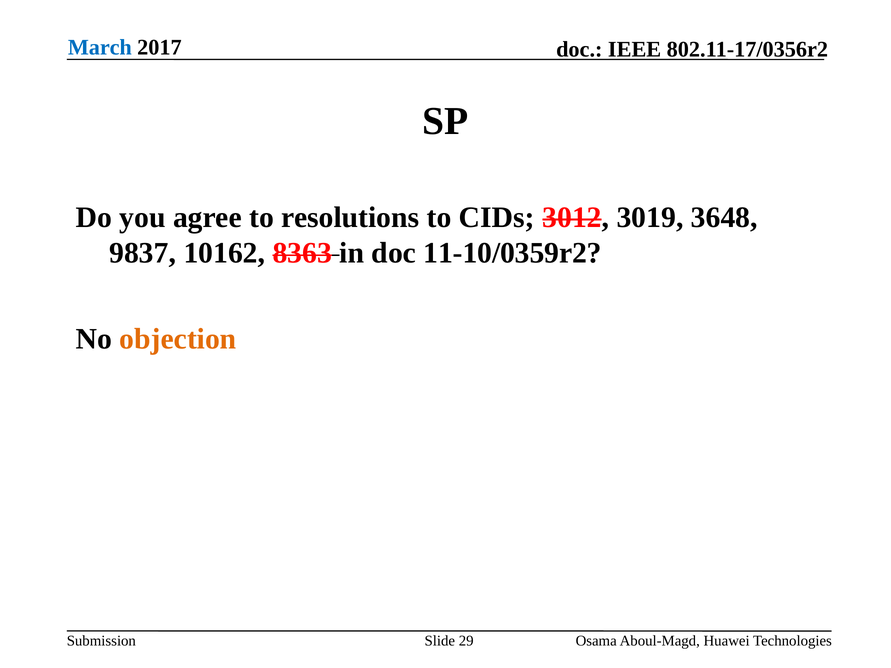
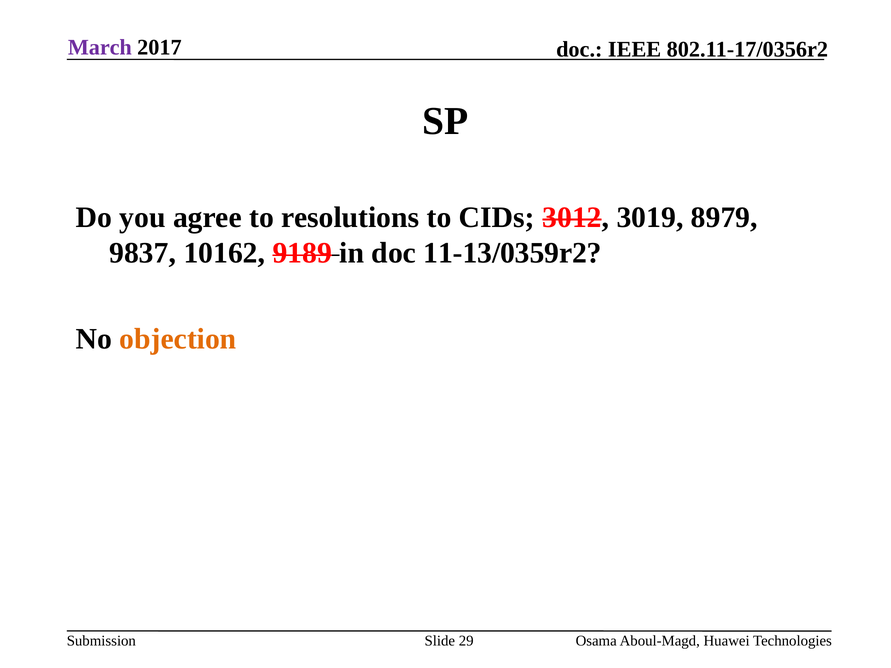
March colour: blue -> purple (100, 47)
3648: 3648 -> 8979 (724, 217)
8363: 8363 -> 9189 (302, 253)
11-10/0359r2: 11-10/0359r2 -> 11-13/0359r2 (513, 253)
